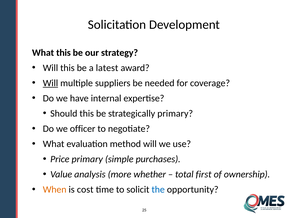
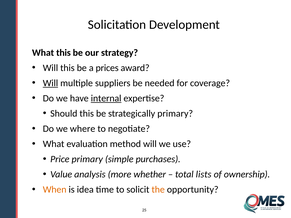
latest: latest -> prices (107, 68)
internal underline: none -> present (106, 98)
officer: officer -> where (83, 129)
first: first -> lists (204, 175)
cost: cost -> idea (85, 190)
the colour: blue -> orange (158, 190)
